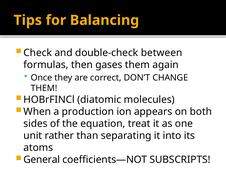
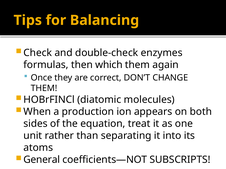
between: between -> enzymes (162, 53)
gases: gases -> which (109, 65)
